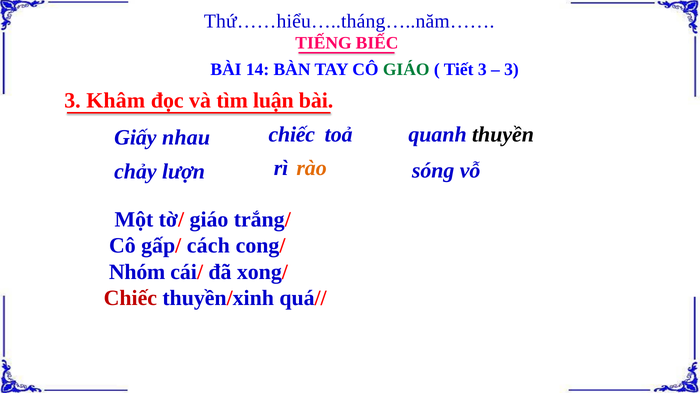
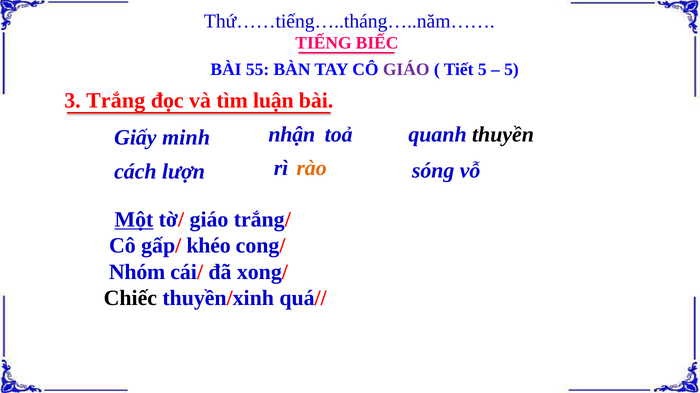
Thứ……hiểu…..tháng…..năm……: Thứ……hiểu…..tháng…..năm…… -> Thứ……tiếng…..tháng…..năm…… (349, 22)
14: 14 -> 55 (258, 69)
GIÁO colour: green -> purple (406, 69)
Tiết 3: 3 -> 5 (482, 69)
3: 3 -> 5 (511, 69)
Khâm: Khâm -> Trắng (116, 101)
chiếc: chiếc -> nhận (292, 135)
nhau: nhau -> minh (186, 138)
chảy: chảy -> cách (135, 172)
Một underline: none -> present (134, 220)
cách: cách -> khéo (209, 246)
Chiếc colour: red -> black (130, 298)
